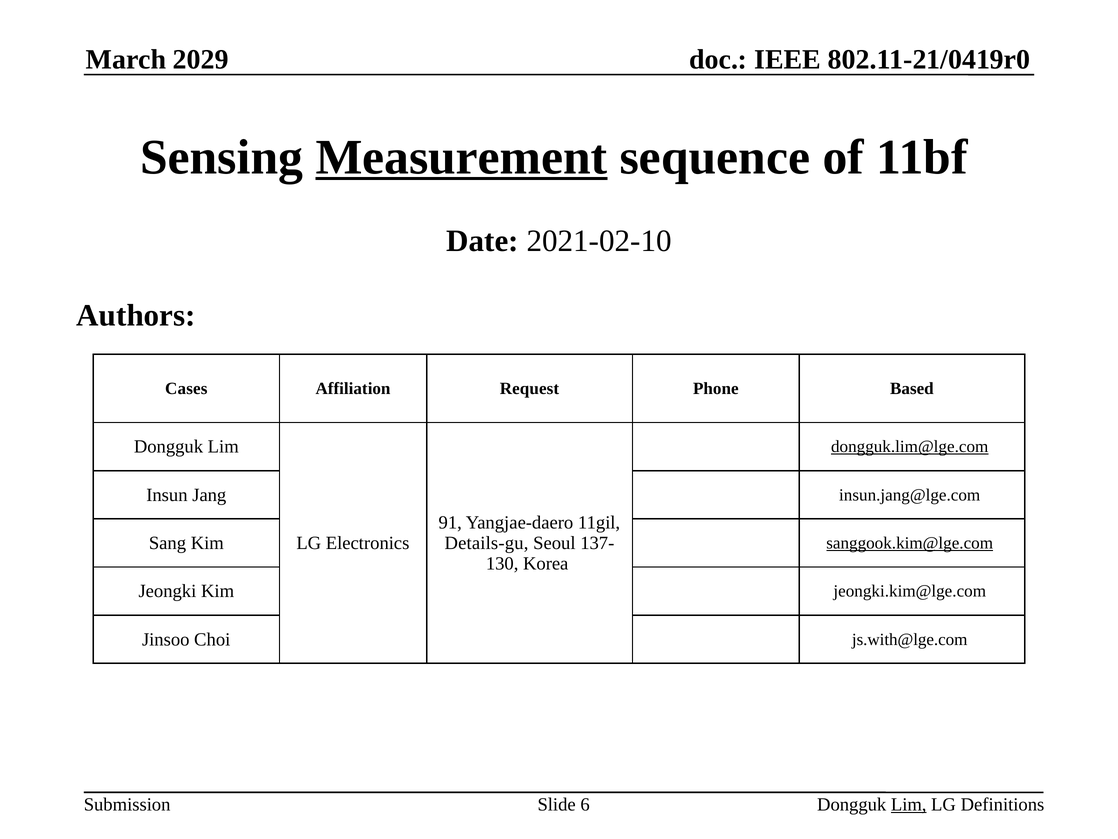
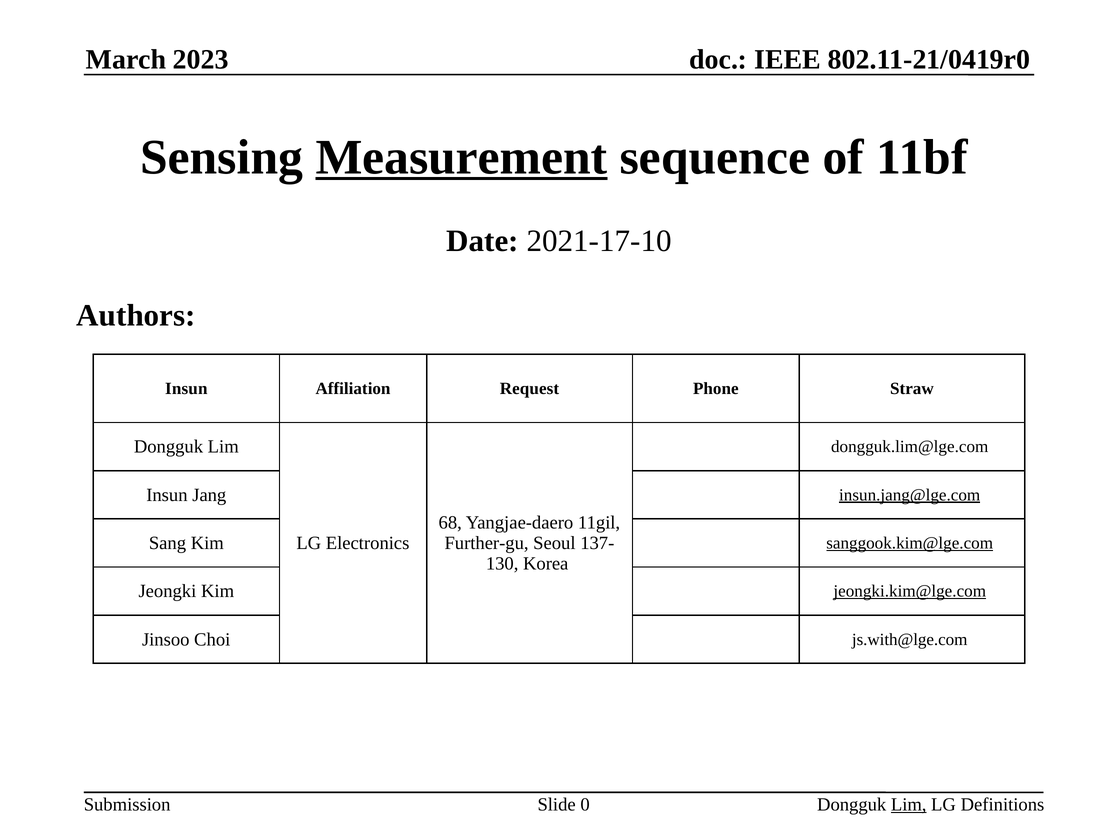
2029: 2029 -> 2023 (201, 60)
2021-02-10: 2021-02-10 -> 2021-17-10 (599, 241)
Cases: Cases -> Insun (186, 388)
Based: Based -> Straw (912, 388)
dongguk.lim@lge.com underline: present -> none (910, 446)
insun.jang@lge.com underline: none -> present (910, 495)
91: 91 -> 68 (450, 522)
Details-gu: Details-gu -> Further-gu (487, 543)
jeongki.kim@lge.com underline: none -> present (910, 591)
6: 6 -> 0 (585, 804)
